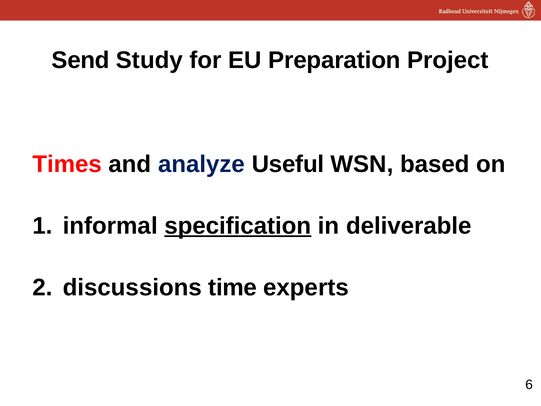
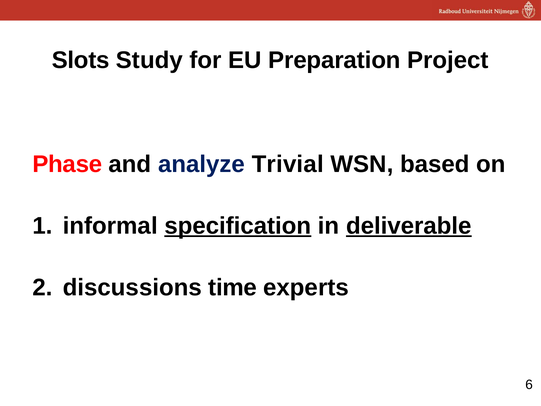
Send: Send -> Slots (81, 60)
Times: Times -> Phase (67, 164)
Useful: Useful -> Trivial (288, 164)
deliverable underline: none -> present (409, 226)
